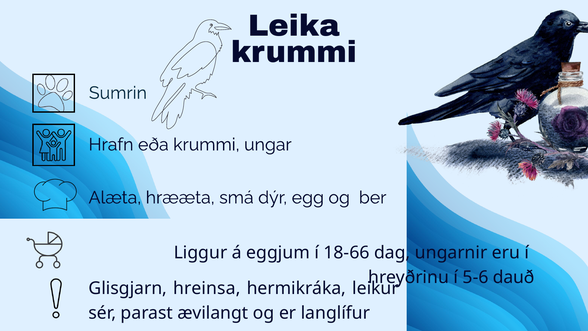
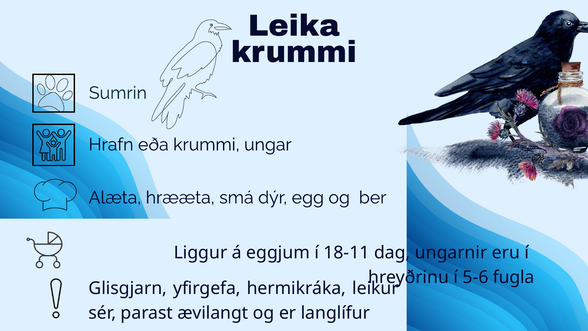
18-66: 18-66 -> 18-11 (346, 252)
dauð: dauð -> fugla (514, 277)
hreinsa: hreinsa -> yfirgefa (207, 288)
